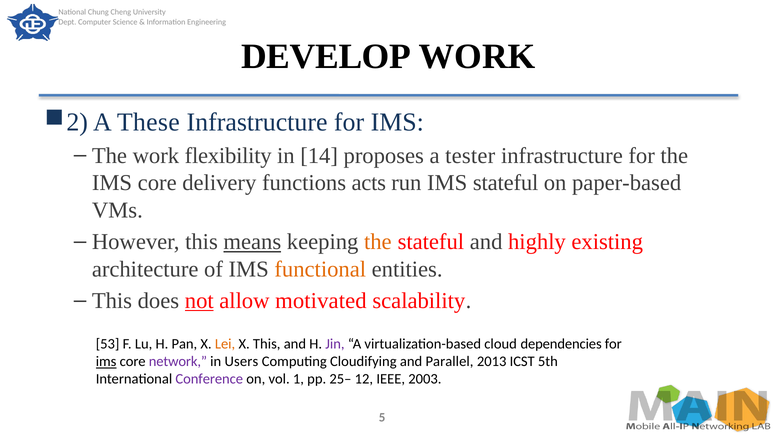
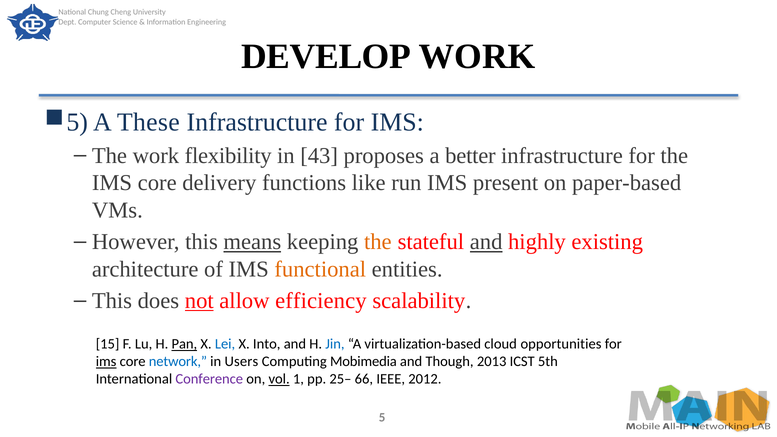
2: 2 -> 5 (77, 122)
14: 14 -> 43 (319, 156)
tester: tester -> better (470, 156)
acts: acts -> like (369, 183)
IMS stateful: stateful -> present (506, 183)
and underline: none -> present (486, 242)
motivated: motivated -> efficiency (321, 301)
53: 53 -> 15 (108, 344)
Pan underline: none -> present (184, 344)
Lei colour: orange -> blue (225, 344)
X This: This -> Into (267, 344)
Jin colour: purple -> blue (335, 344)
dependencies: dependencies -> opportunities (561, 344)
network colour: purple -> blue (178, 362)
Cloudifying: Cloudifying -> Mobimedia (363, 362)
Parallel: Parallel -> Though (450, 362)
vol underline: none -> present (279, 379)
12: 12 -> 66 (364, 379)
2003: 2003 -> 2012 (425, 379)
